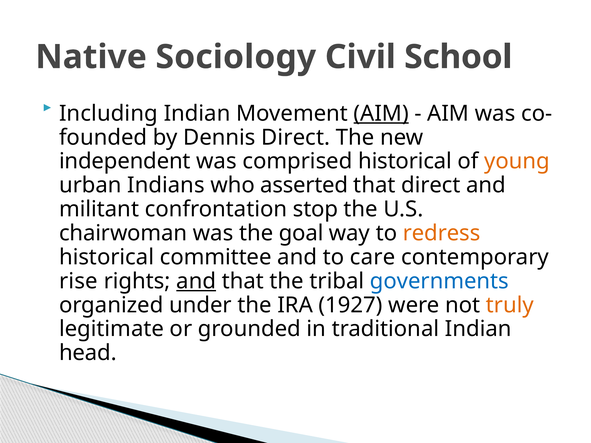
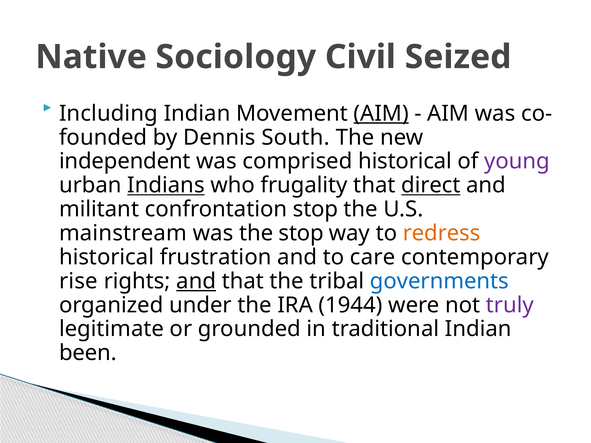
School: School -> Seized (458, 57)
Dennis Direct: Direct -> South (296, 137)
young colour: orange -> purple (517, 161)
Indians underline: none -> present (166, 185)
asserted: asserted -> frugality (304, 185)
direct underline: none -> present (431, 185)
chairwoman: chairwoman -> mainstream (123, 233)
the goal: goal -> stop (301, 233)
committee: committee -> frustration (216, 257)
1927: 1927 -> 1944 (351, 305)
truly colour: orange -> purple (510, 305)
head: head -> been (88, 353)
